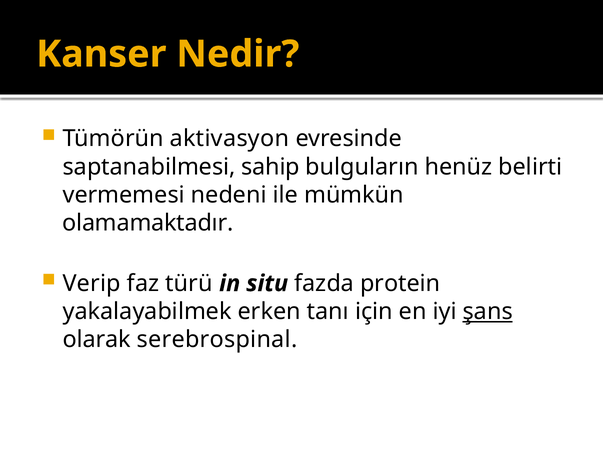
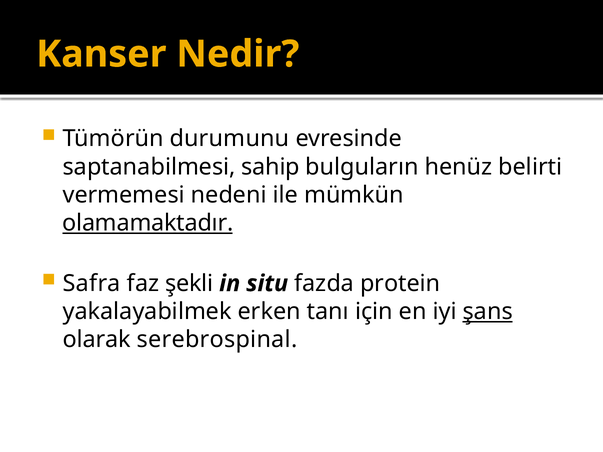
aktivasyon: aktivasyon -> durumunu (230, 139)
olamamaktadır underline: none -> present (148, 223)
Verip: Verip -> Safra (92, 284)
türü: türü -> şekli (189, 284)
